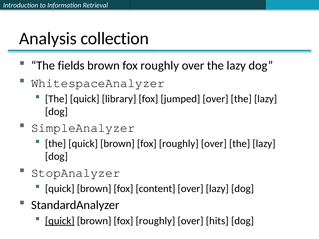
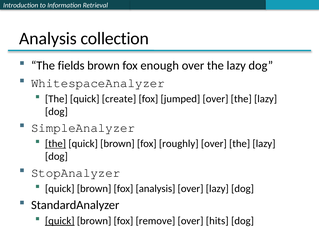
roughly: roughly -> enough (160, 66)
library: library -> create (119, 99)
the underline: none -> present (56, 144)
fox content: content -> analysis (155, 189)
roughly: roughly -> remove (155, 221)
